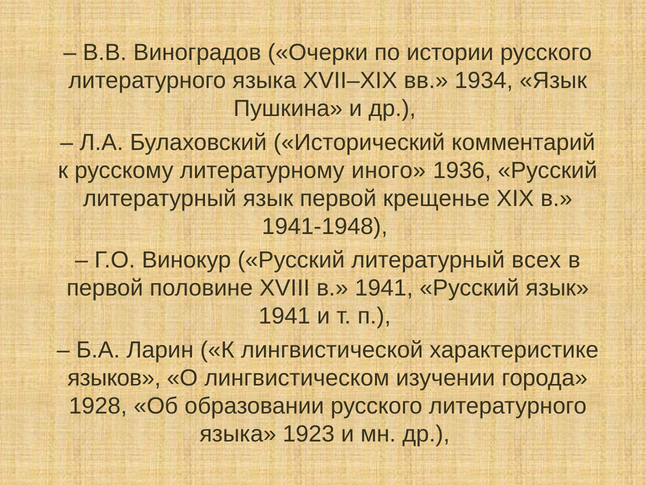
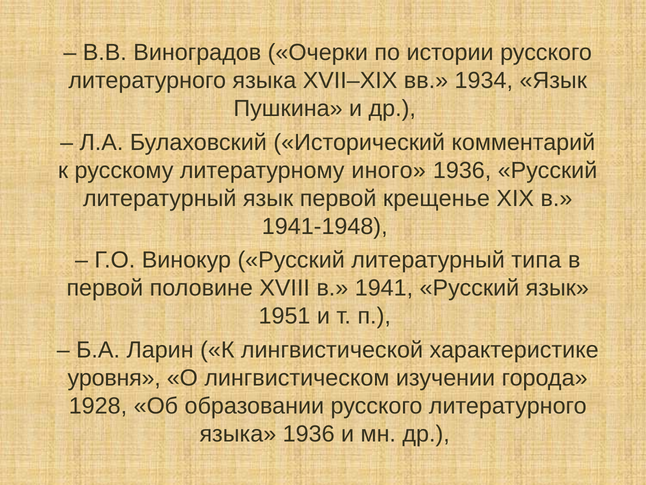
всех: всех -> типа (536, 260)
1941: 1941 -> 1951 (285, 316)
языков: языков -> уровня (114, 378)
языка 1923: 1923 -> 1936 (309, 433)
